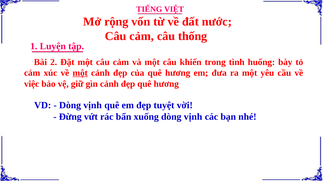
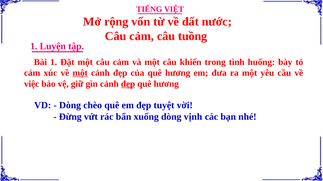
thống: thống -> tuồng (193, 36)
Bài 2: 2 -> 1 (54, 62)
đẹp underline: none -> present (128, 84)
vịnh: vịnh -> chèo (93, 106)
